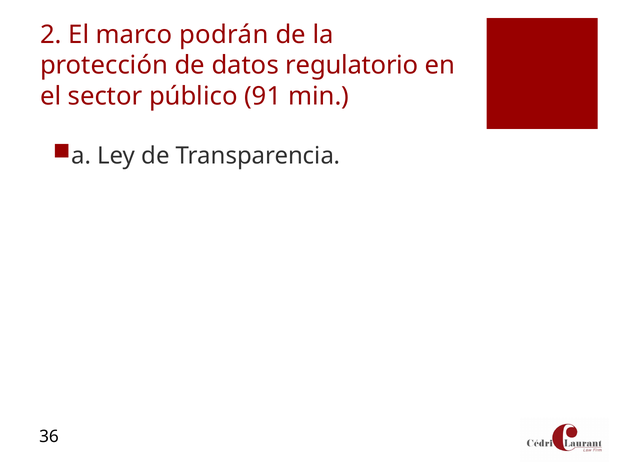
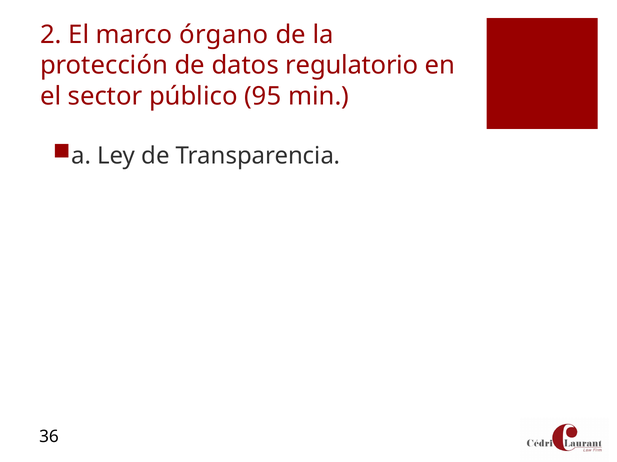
podrán: podrán -> órgano (224, 35)
91: 91 -> 95 (263, 96)
